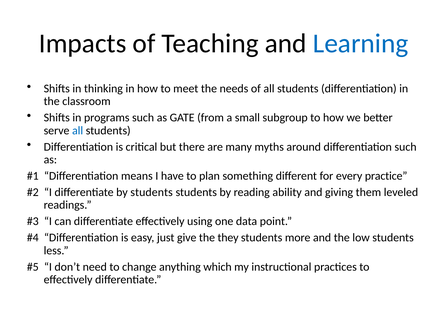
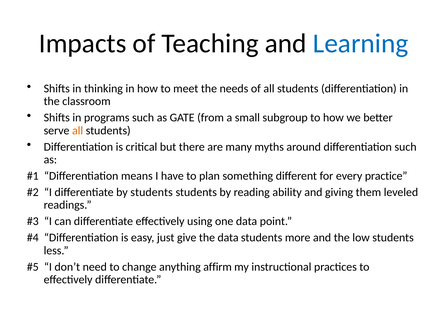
all colour: blue -> orange (78, 130)
the they: they -> data (228, 238)
which: which -> affirm (218, 267)
